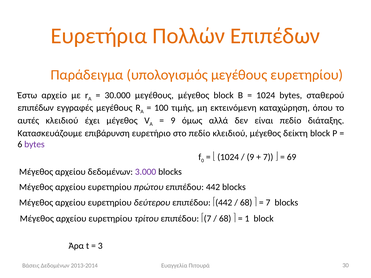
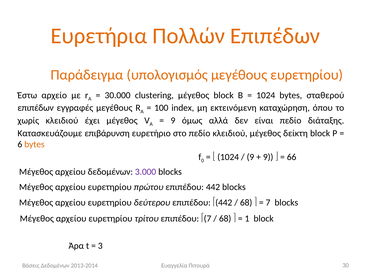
30.000 μεγέθους: μεγέθους -> clustering (154, 95)
τιμής: τιμής -> index (183, 108)
αυτές: αυτές -> χωρίς (28, 121)
bytes colour: purple -> orange (34, 144)
7: 7 -> 9 (268, 157)
69: 69 -> 66 (292, 157)
